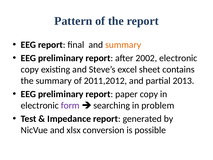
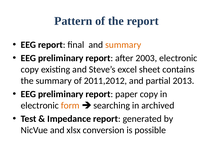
2002: 2002 -> 2003 (146, 58)
form colour: purple -> orange (70, 105)
problem: problem -> archived (158, 105)
